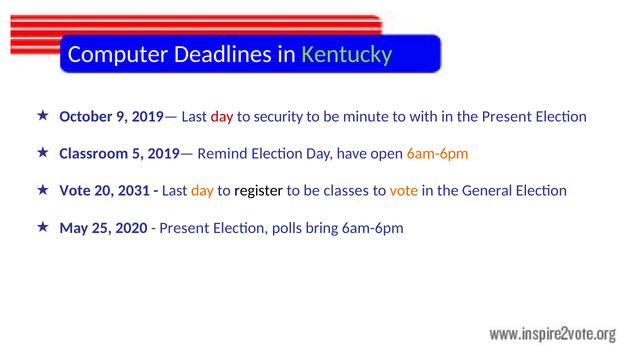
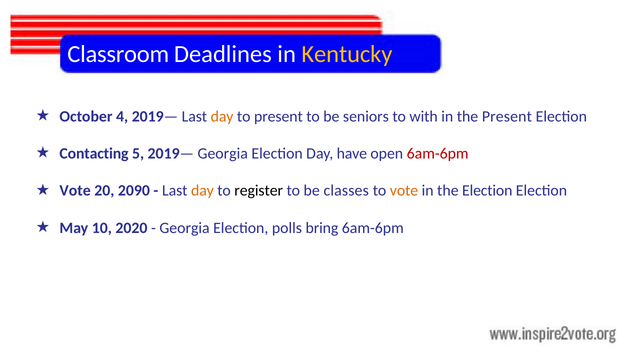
Computer: Computer -> Classroom (118, 54)
Kentucky colour: light green -> yellow (347, 54)
9: 9 -> 4 (122, 117)
day colour: red -> orange (222, 117)
to security: security -> present (278, 117)
minute: minute -> seniors (366, 117)
Classroom: Classroom -> Contacting (94, 154)
2019— Remind: Remind -> Georgia (223, 154)
6am-6pm colour: orange -> red (438, 154)
2031: 2031 -> 2090 (134, 191)
the General: General -> Election (487, 191)
25: 25 -> 10 (102, 228)
Present: Present -> Georgia (185, 228)
